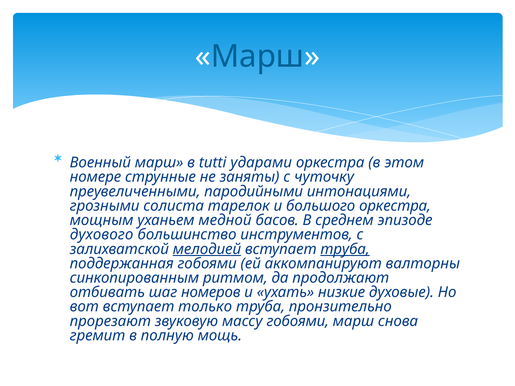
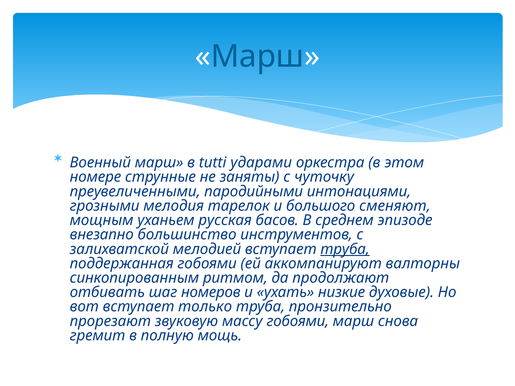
солиста: солиста -> мелодия (174, 206)
большого оркестра: оркестра -> сменяют (395, 206)
медной: медной -> русская (225, 220)
духового: духового -> внезапно (102, 235)
мелодией underline: present -> none (207, 249)
